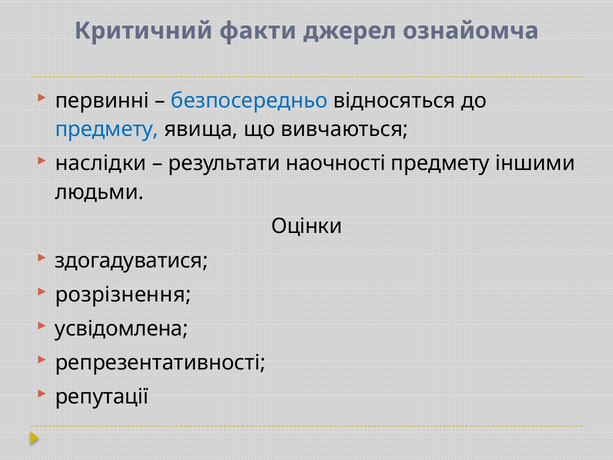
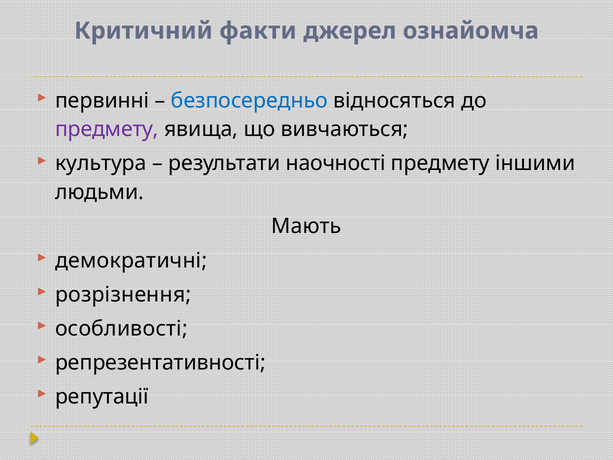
предмету colour: blue -> purple (107, 129)
наслідки: наслідки -> культура (101, 163)
Оцінки: Оцінки -> Мають (306, 226)
здогадуватися: здогадуватися -> демократичні (131, 260)
усвідомлена: усвідомлена -> особливості (121, 328)
